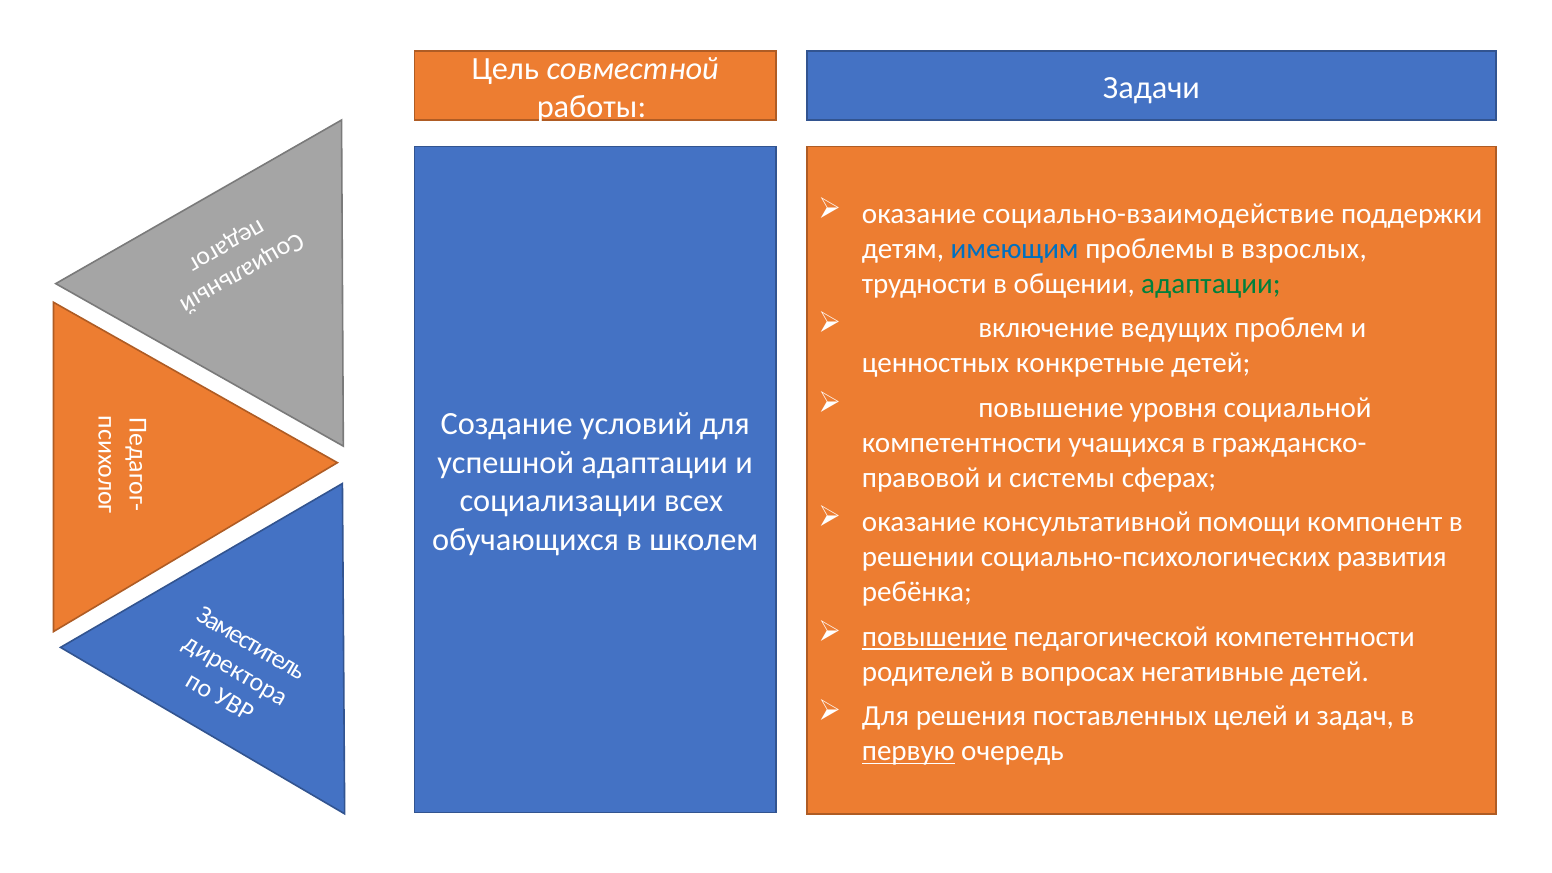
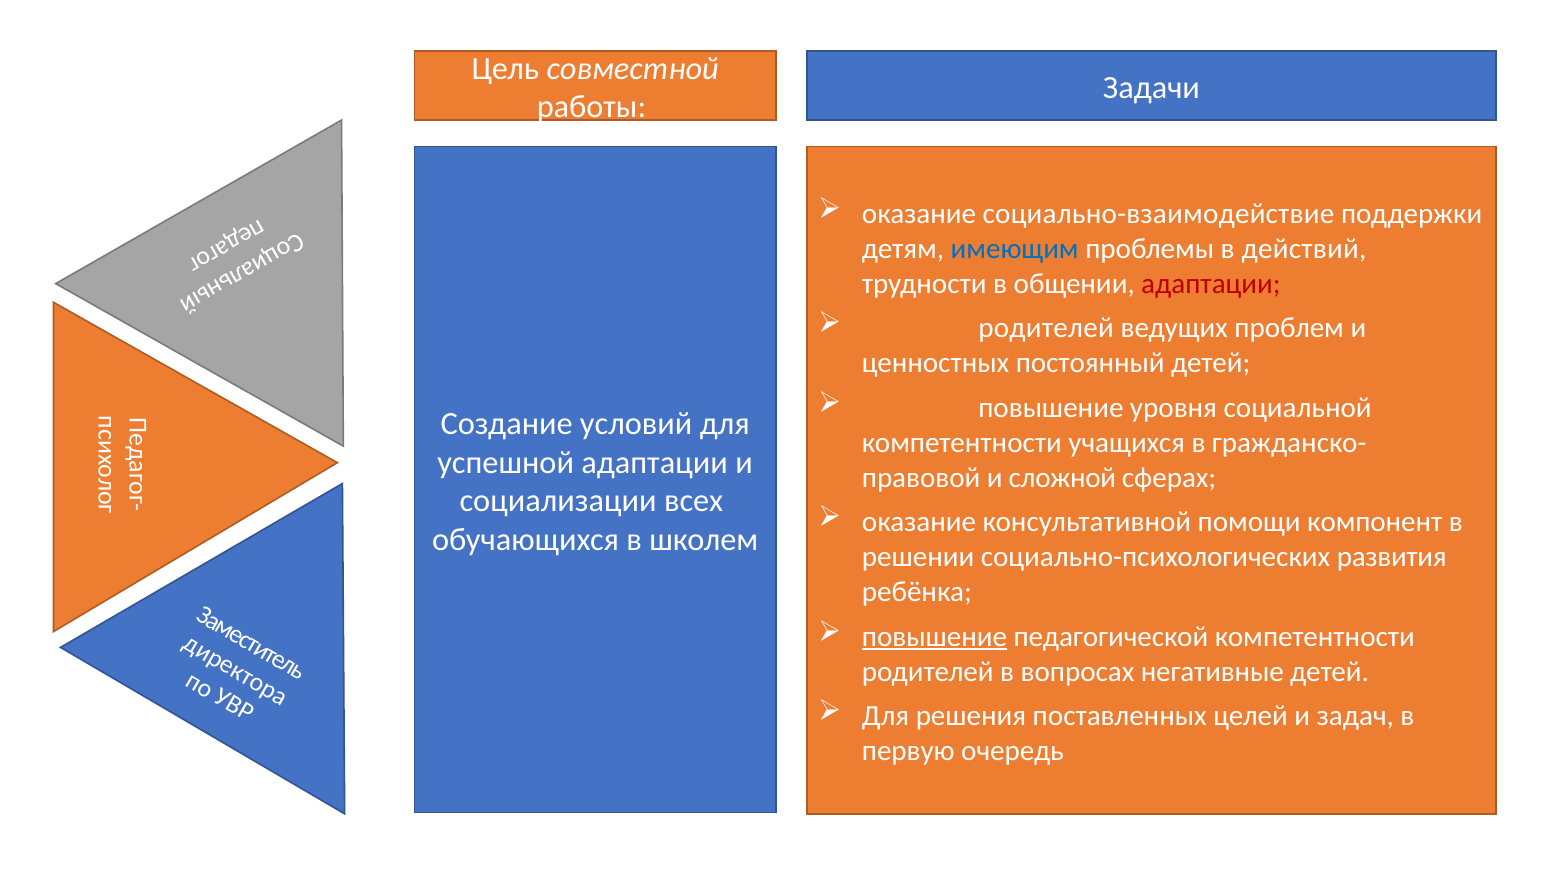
взрослых: взрослых -> действий (1304, 248)
адаптации colour: green -> red (1211, 283)
включение: включение -> родителей (1046, 328)
конкретные: конкретные -> постоянный (1090, 363)
системы: системы -> сложной (1062, 477)
первую underline: present -> none (908, 751)
